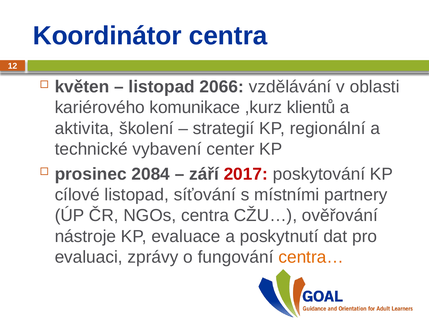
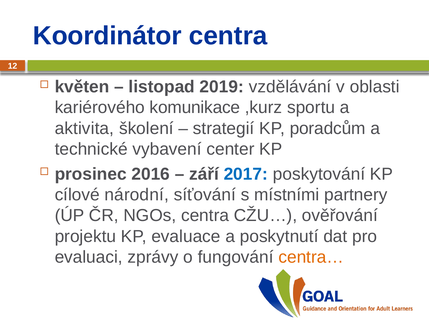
2066: 2066 -> 2019 (222, 87)
klientů: klientů -> sportu (311, 107)
regionální: regionální -> poradcům (328, 128)
2084: 2084 -> 2016 (151, 174)
2017 colour: red -> blue (246, 174)
cílové listopad: listopad -> národní (137, 195)
nástroje: nástroje -> projektu (85, 236)
